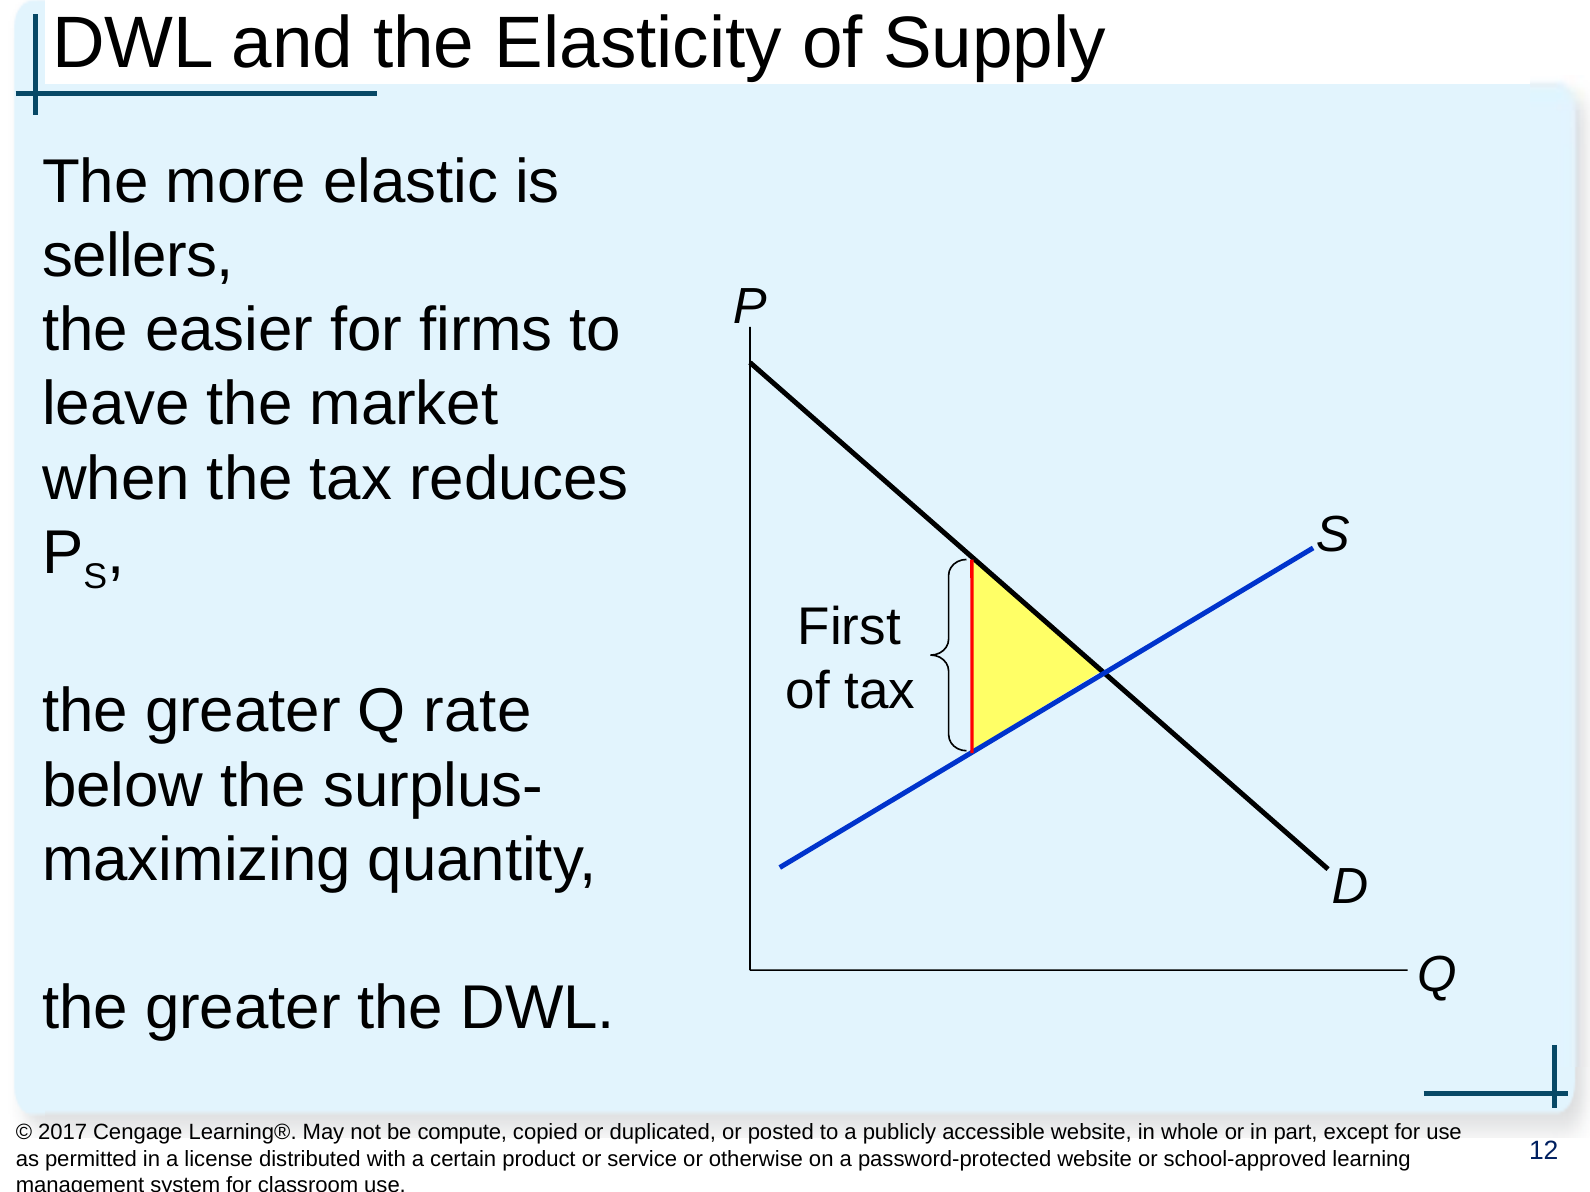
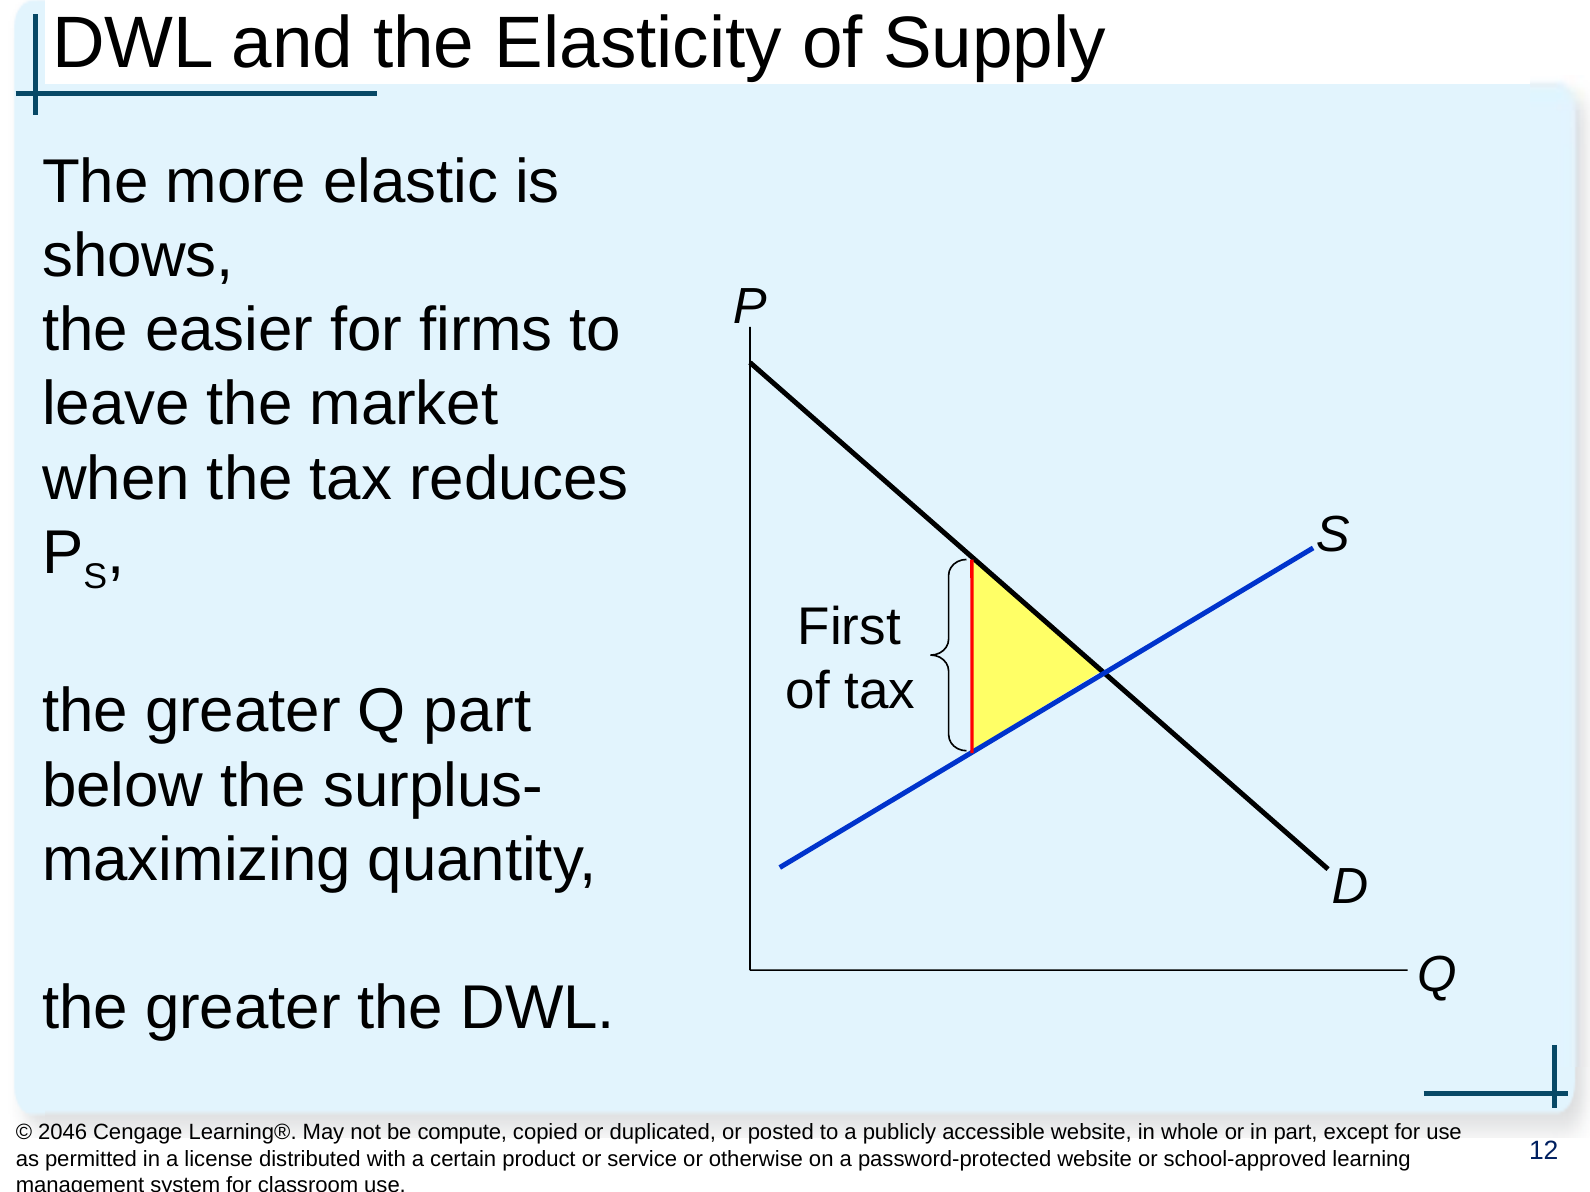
sellers: sellers -> shows (138, 256)
Q rate: rate -> part (477, 712)
2017: 2017 -> 2046 (63, 1133)
